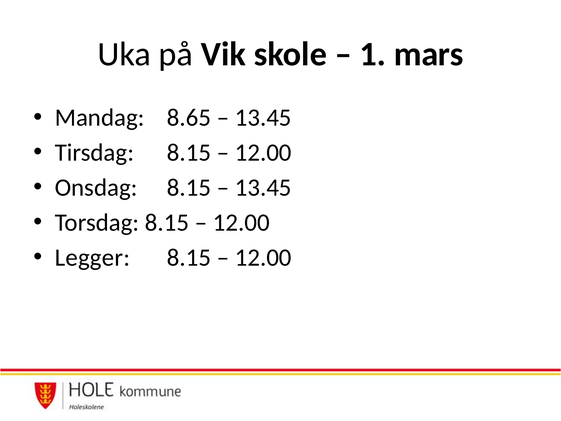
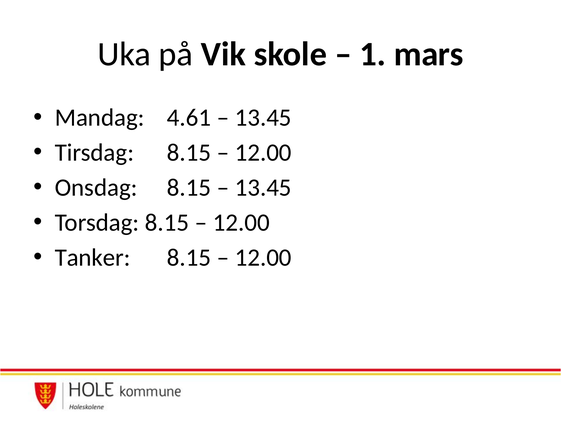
8.65: 8.65 -> 4.61 (189, 118)
Legger: Legger -> Tanker (93, 257)
